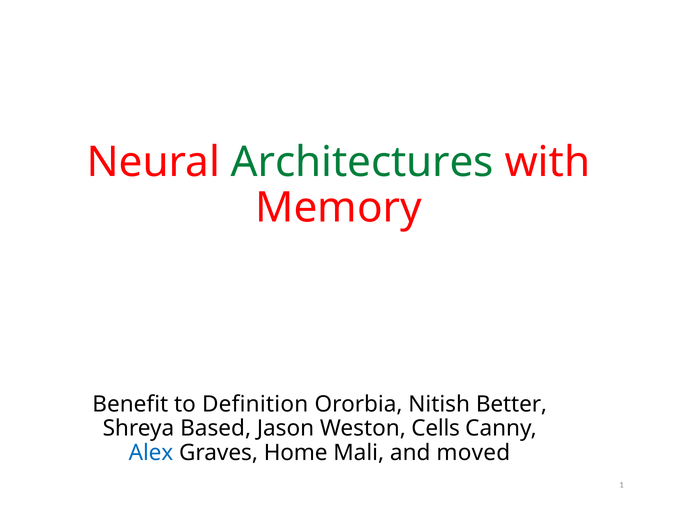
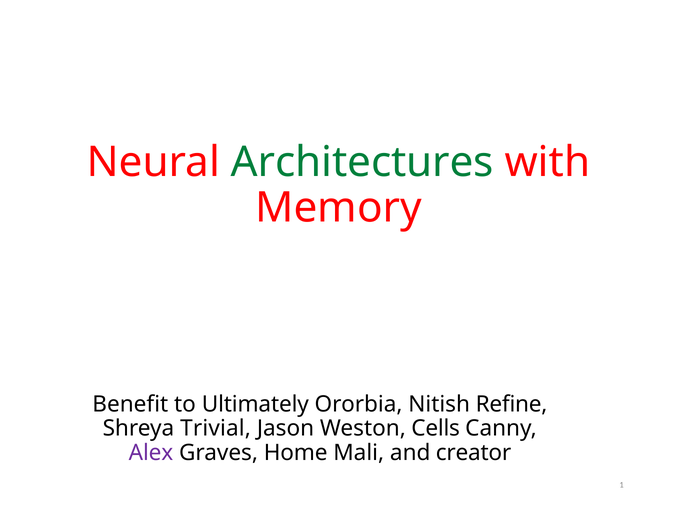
Definition: Definition -> Ultimately (255, 404)
Better: Better -> Refine (512, 404)
Based: Based -> Trivial (216, 428)
Alex colour: blue -> purple (151, 453)
moved: moved -> creator (474, 453)
